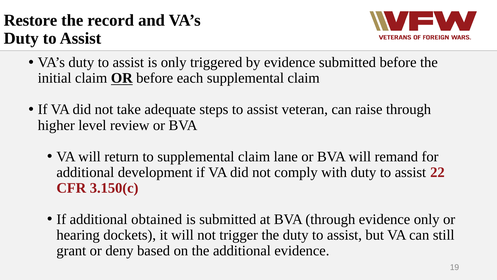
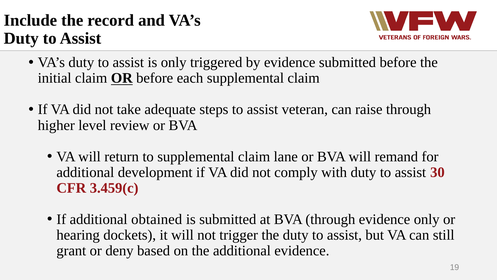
Restore: Restore -> Include (30, 20)
22: 22 -> 30 (437, 172)
3.150(c: 3.150(c -> 3.459(c (114, 188)
